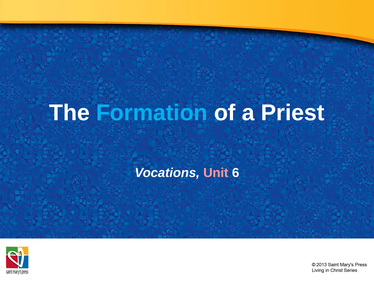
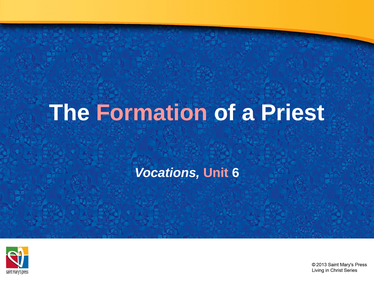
Formation colour: light blue -> pink (152, 113)
